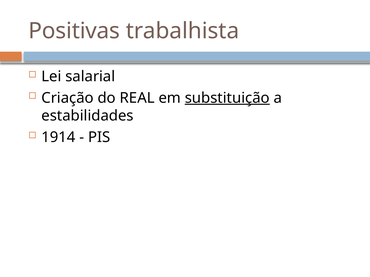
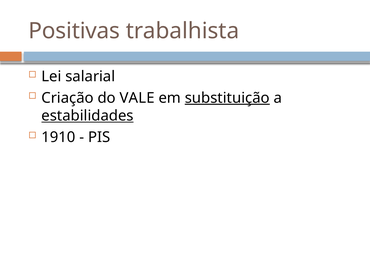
REAL: REAL -> VALE (137, 98)
estabilidades underline: none -> present (87, 116)
1914: 1914 -> 1910 (58, 137)
